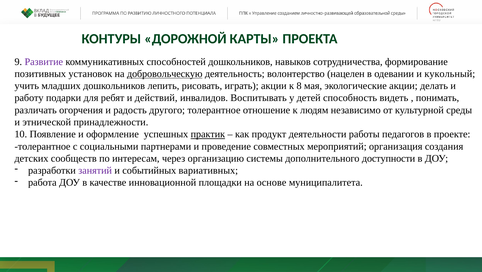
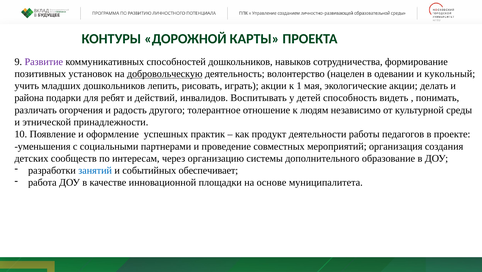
8: 8 -> 1 (299, 86)
работу: работу -> района (29, 98)
практик underline: present -> none (208, 134)
толерантное: толерантное -> уменьшения (43, 146)
доступности: доступности -> образование (389, 158)
занятий colour: purple -> blue (95, 170)
вариативных: вариативных -> обеспечивает (208, 170)
